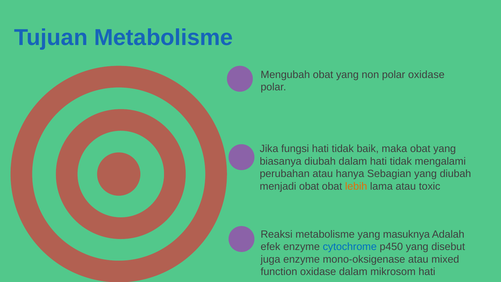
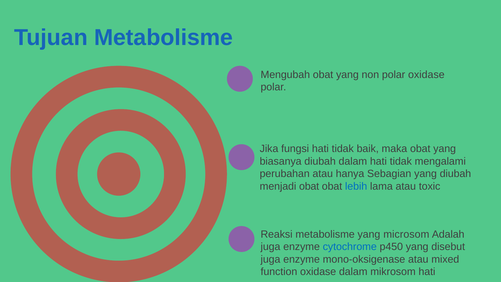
lebih colour: orange -> blue (356, 186)
masuknya: masuknya -> microsom (406, 234)
efek: efek -> juga (270, 247)
